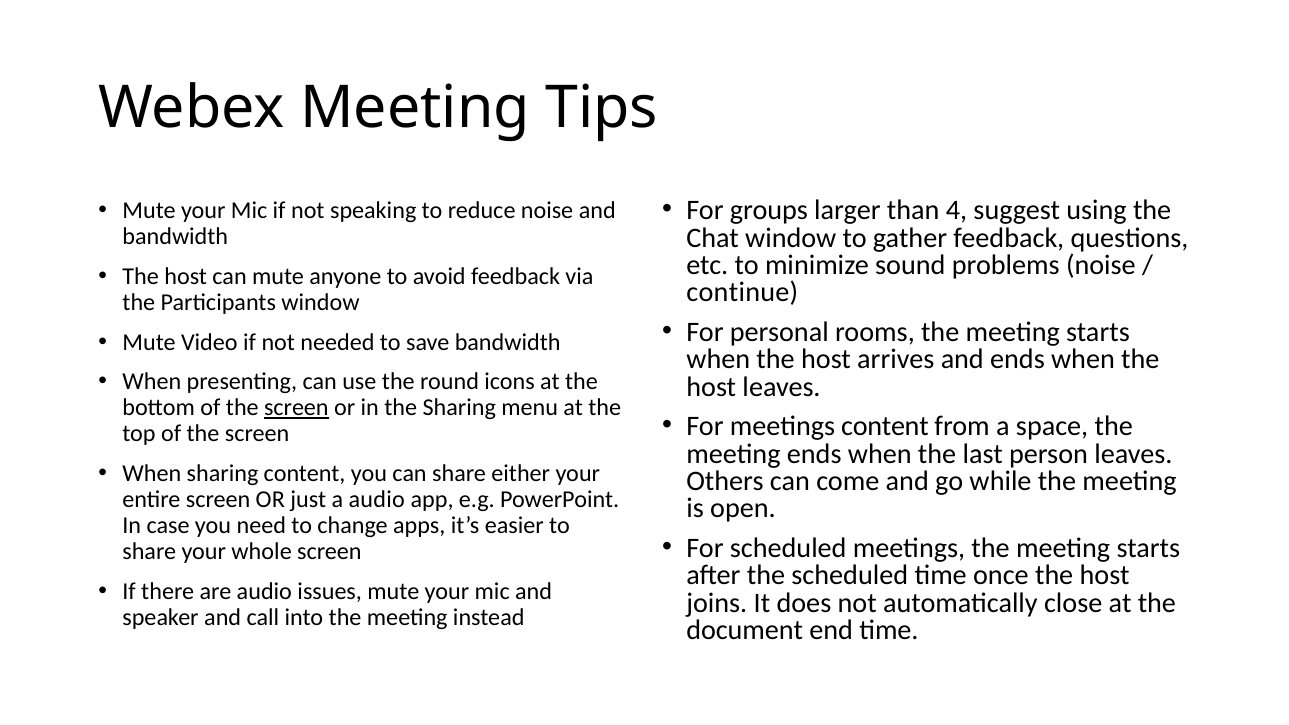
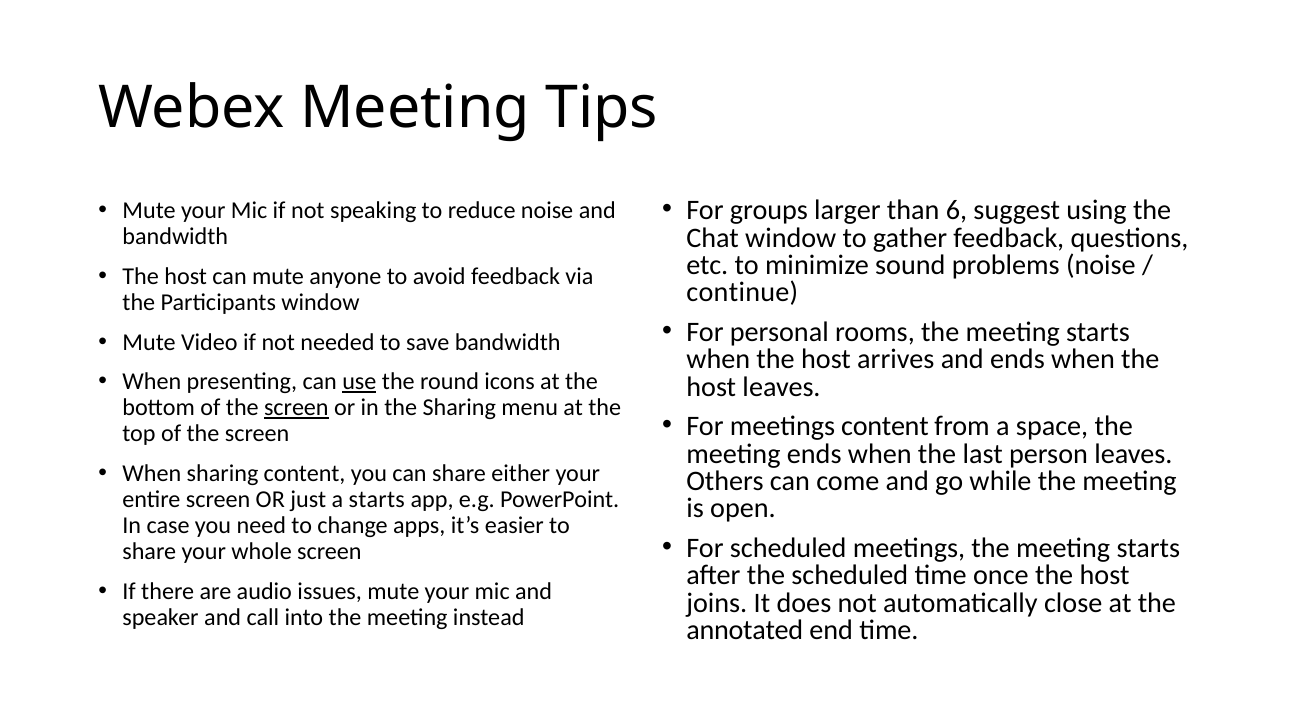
4: 4 -> 6 (956, 210)
use underline: none -> present (359, 382)
a audio: audio -> starts (377, 499)
document: document -> annotated (745, 630)
